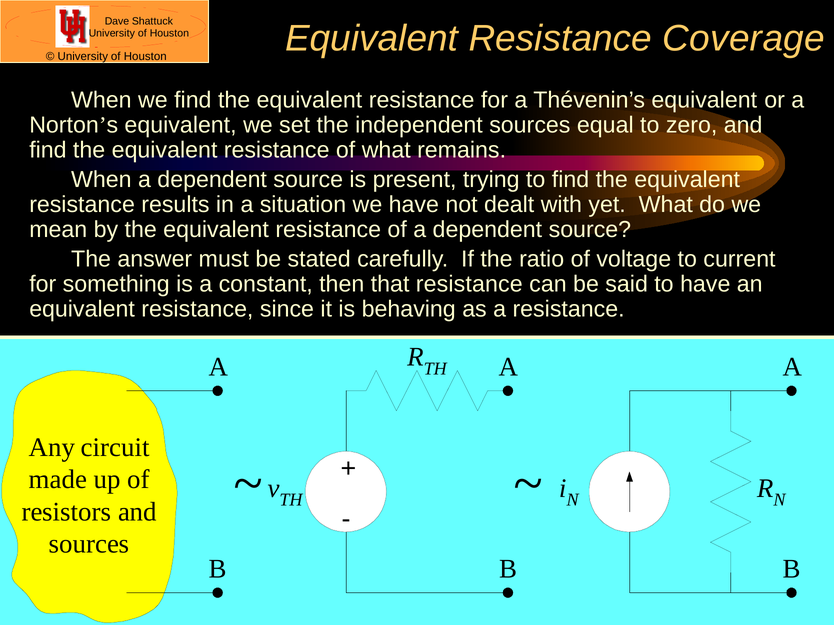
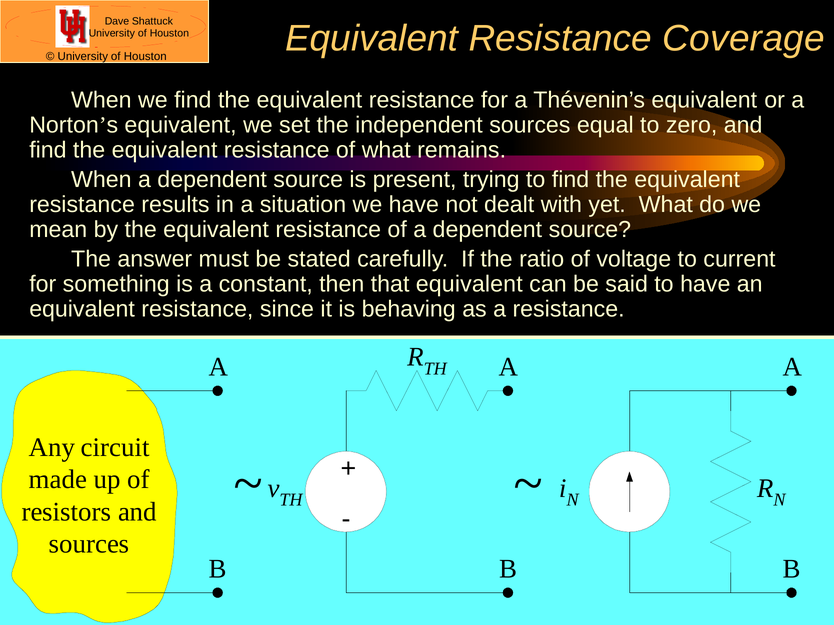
that resistance: resistance -> equivalent (469, 284)
